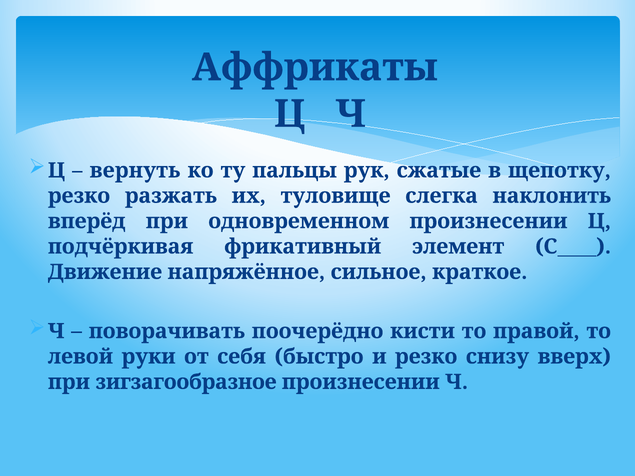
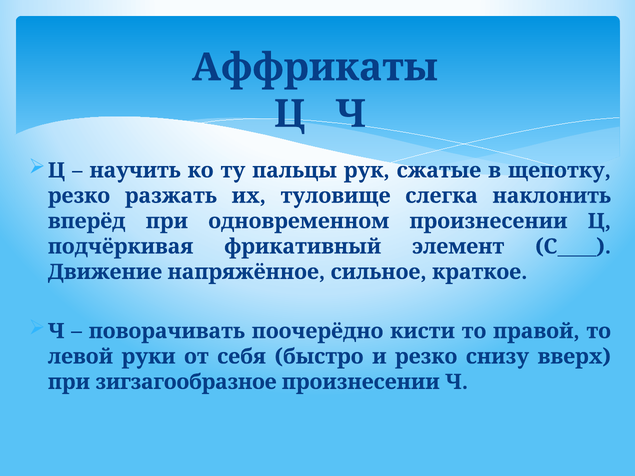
вернуть: вернуть -> научить (135, 170)
